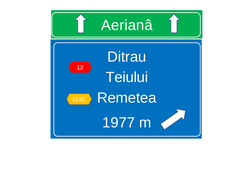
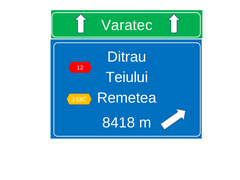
Aerianâ: Aerianâ -> Varatec (127, 25)
1977: 1977 -> 8418 (119, 123)
